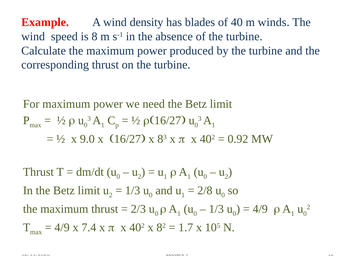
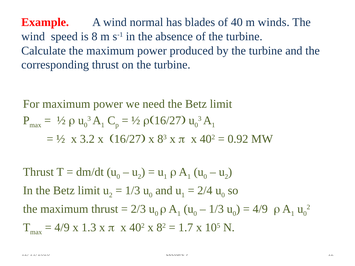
density: density -> normal (146, 22)
9.0: 9.0 -> 3.2 (87, 139)
2/8: 2/8 -> 2/4 (205, 191)
7.4: 7.4 -> 1.3 (89, 228)
